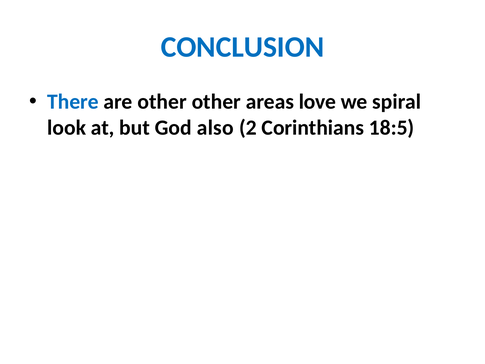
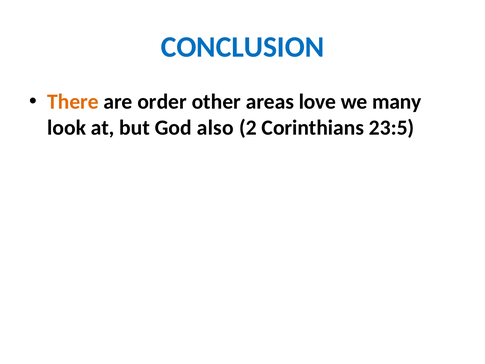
There colour: blue -> orange (73, 102)
are other: other -> order (162, 102)
spiral: spiral -> many (397, 102)
18:5: 18:5 -> 23:5 (392, 128)
